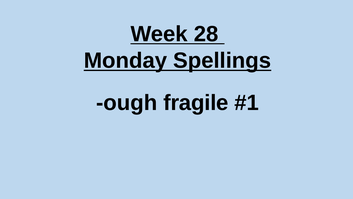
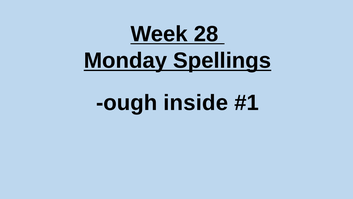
fragile: fragile -> inside (196, 103)
